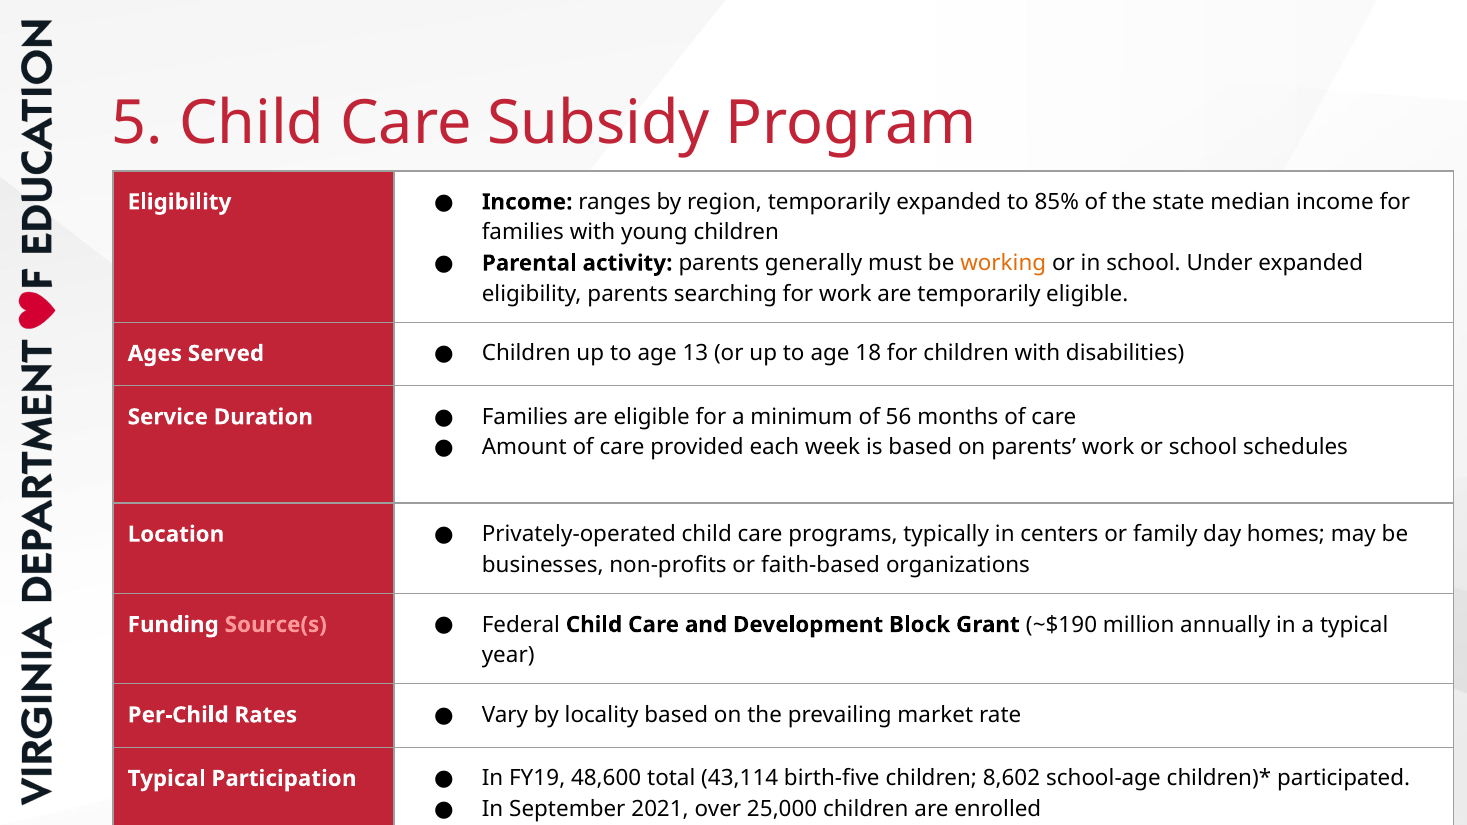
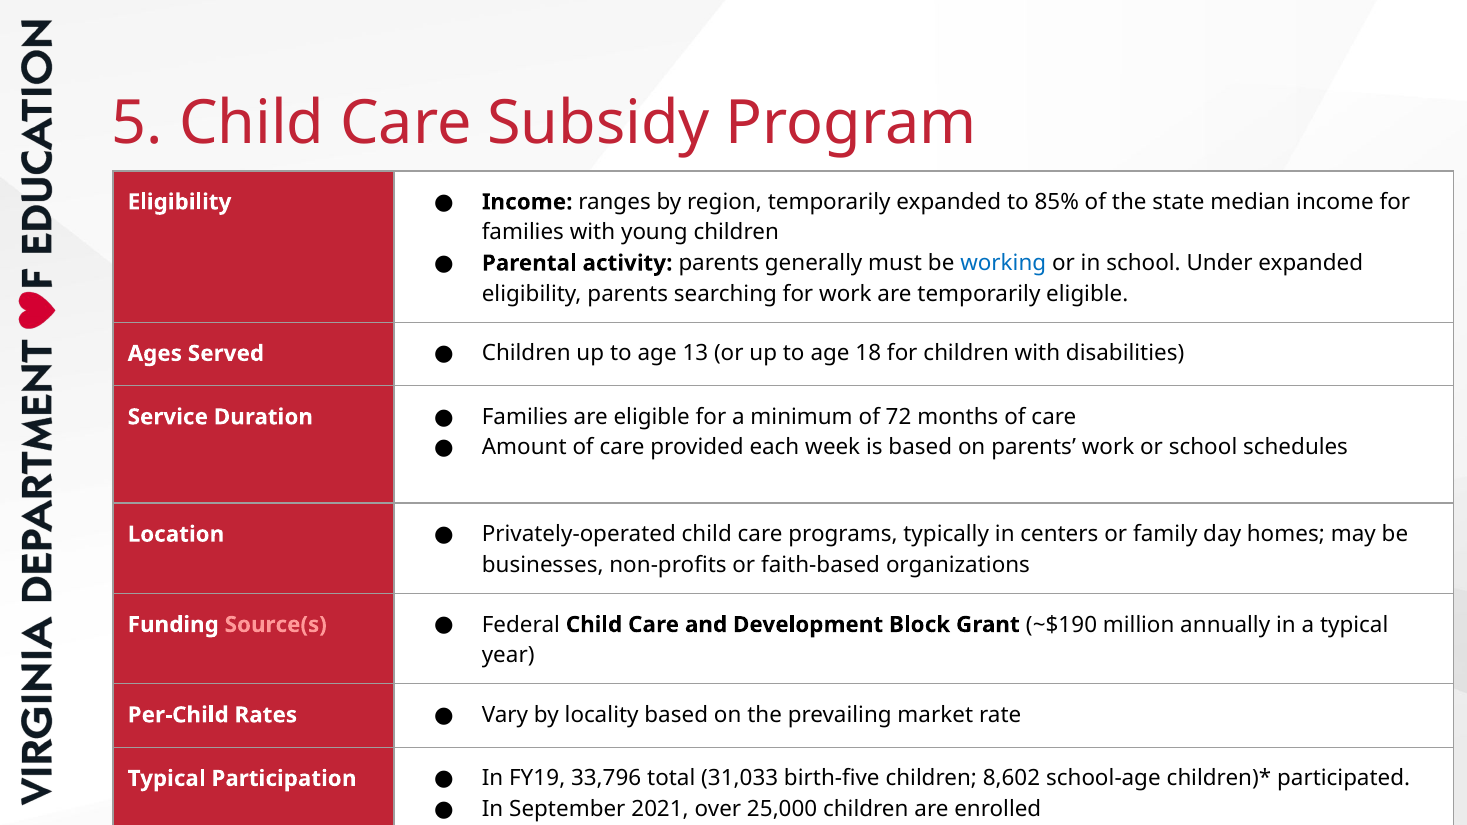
working colour: orange -> blue (1003, 263)
56: 56 -> 72 (899, 417)
48,600: 48,600 -> 33,796 (606, 779)
43,114: 43,114 -> 31,033 (740, 779)
